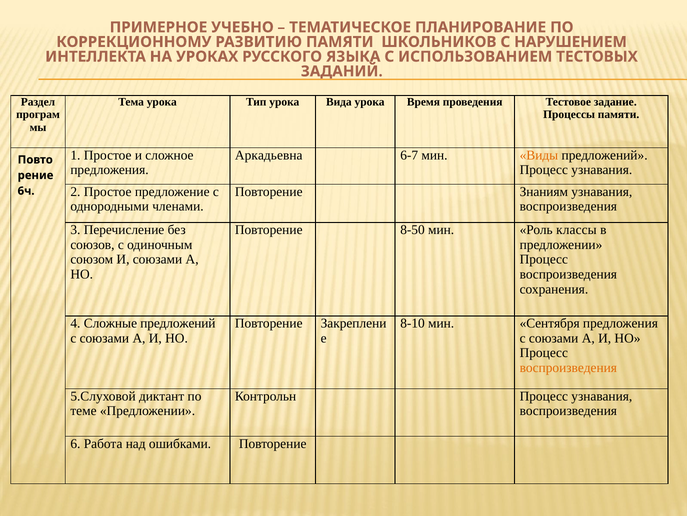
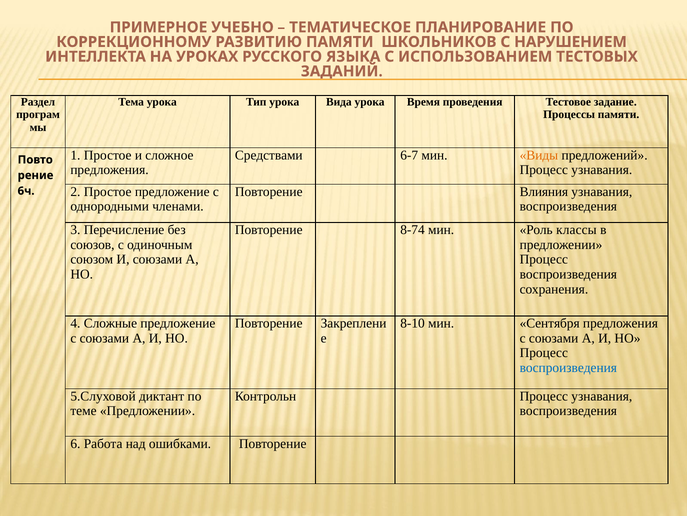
Аркадьевна: Аркадьевна -> Средствами (269, 155)
Знаниям: Знаниям -> Влияния (544, 191)
8-50: 8-50 -> 8-74 (412, 230)
Сложные предложений: предложений -> предложение (178, 323)
воспроизведения colour: orange -> blue (568, 367)
